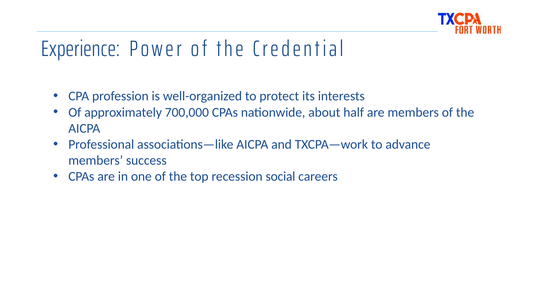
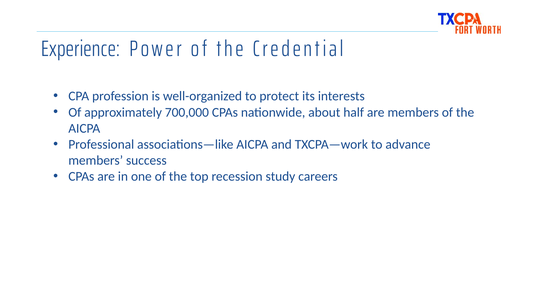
social: social -> study (280, 176)
